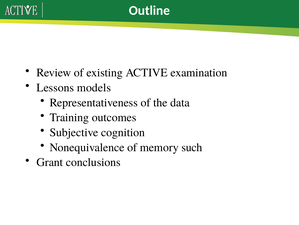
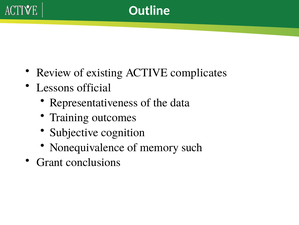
examination: examination -> complicates (199, 72)
models: models -> official (94, 87)
